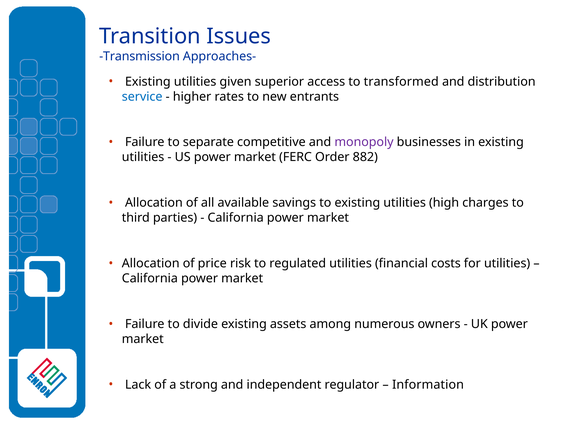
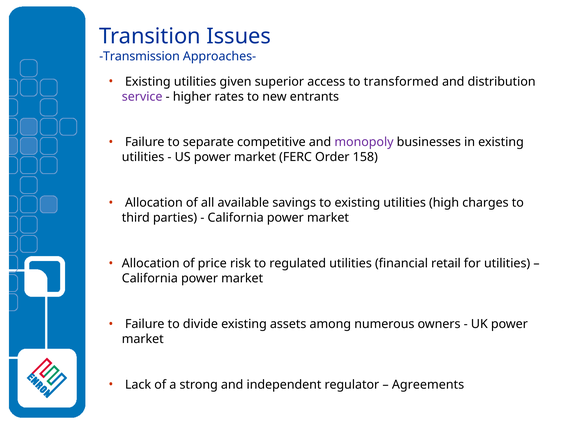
service colour: blue -> purple (142, 96)
882: 882 -> 158 (365, 157)
costs: costs -> retail (446, 263)
Information: Information -> Agreements (428, 384)
